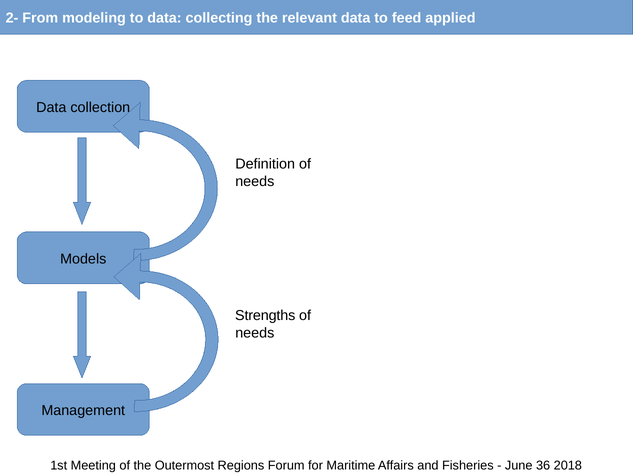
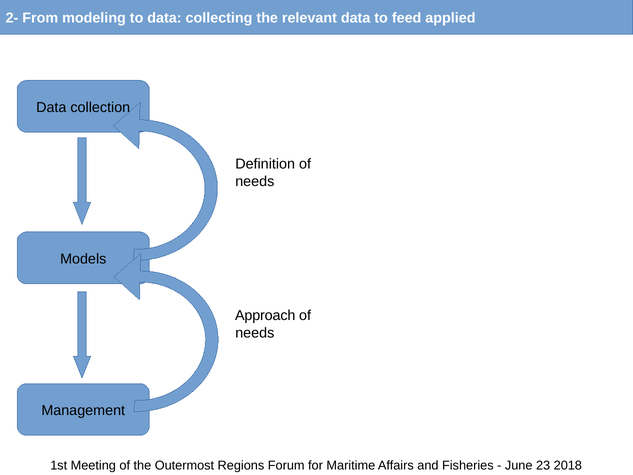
Strengths: Strengths -> Approach (265, 315)
36: 36 -> 23 (543, 465)
